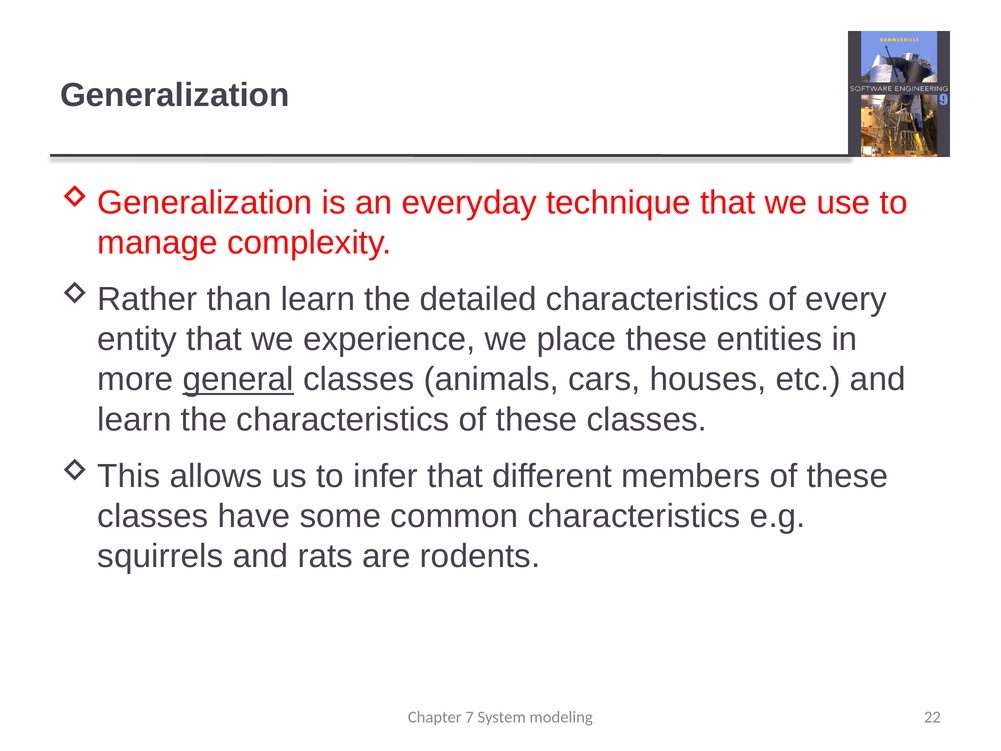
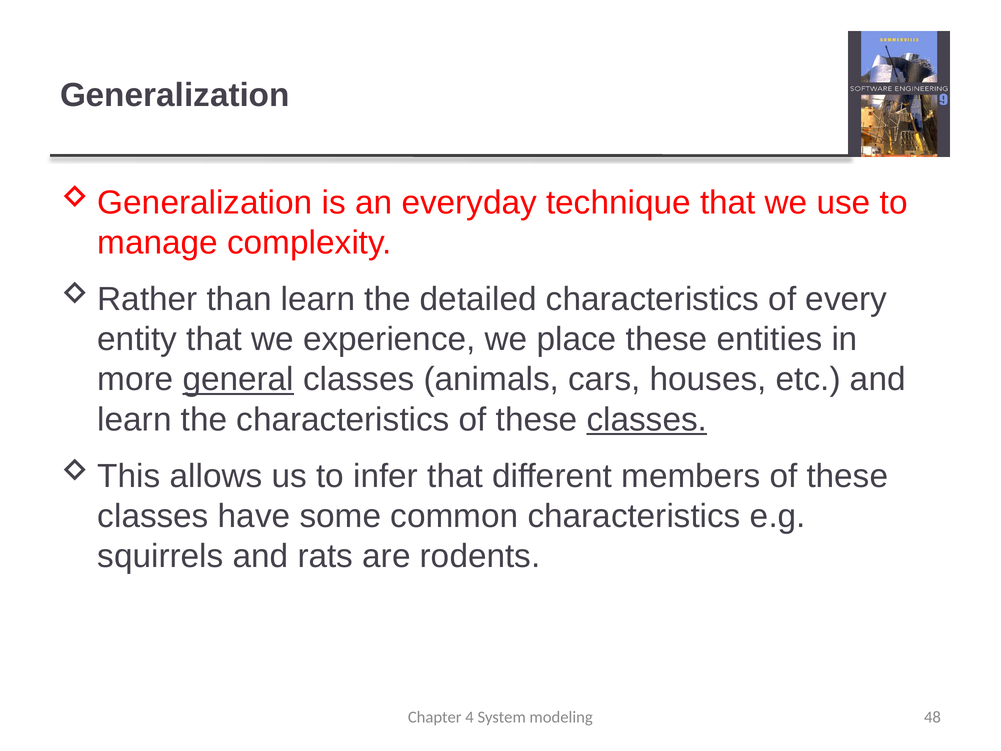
classes underline: none -> present (647, 419)
7: 7 -> 4 (470, 717)
22: 22 -> 48 (932, 717)
